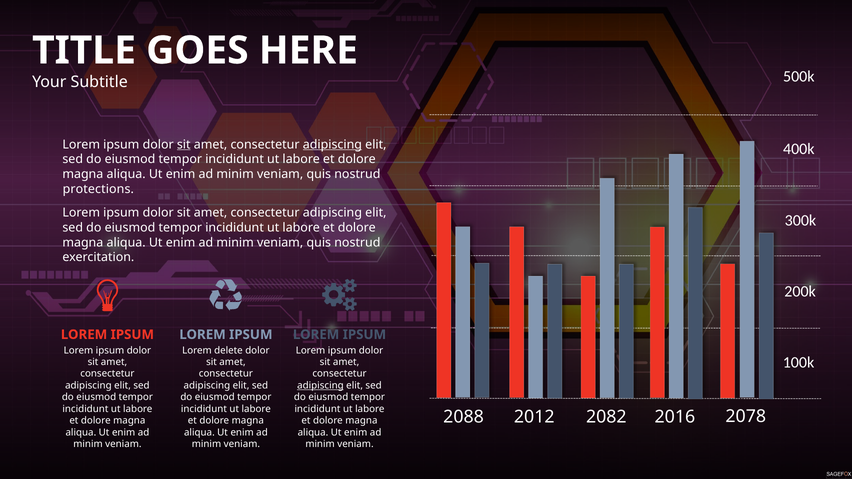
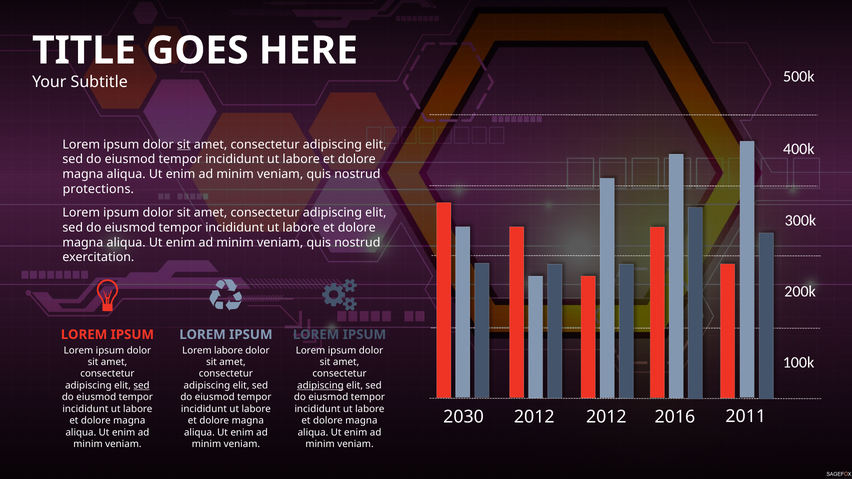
adipiscing underline: present -> none (332, 145)
Lorem delete: delete -> labore (229, 350)
sed underline: none -> present (141, 386)
2088: 2088 -> 2030 (464, 417)
2012 2082: 2082 -> 2012 (606, 417)
2078: 2078 -> 2011 (746, 417)
